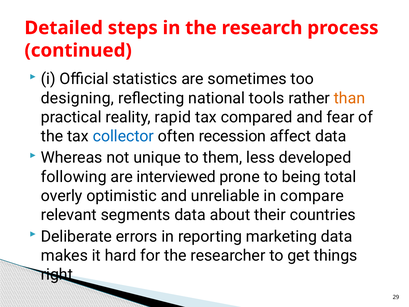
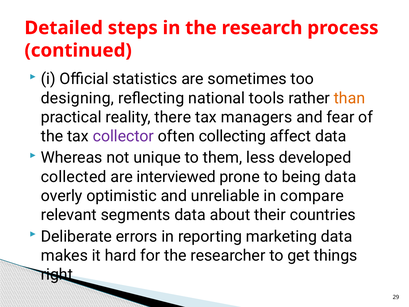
rapid: rapid -> there (173, 117)
compared: compared -> managers (257, 117)
collector colour: blue -> purple (123, 136)
recession: recession -> collecting (232, 136)
following: following -> collected (74, 177)
being total: total -> data (340, 177)
